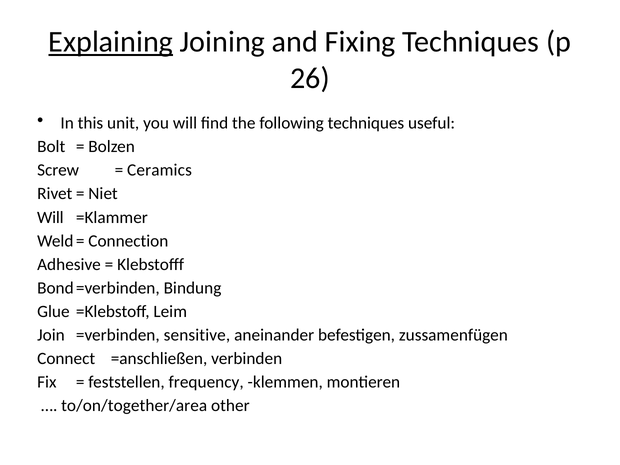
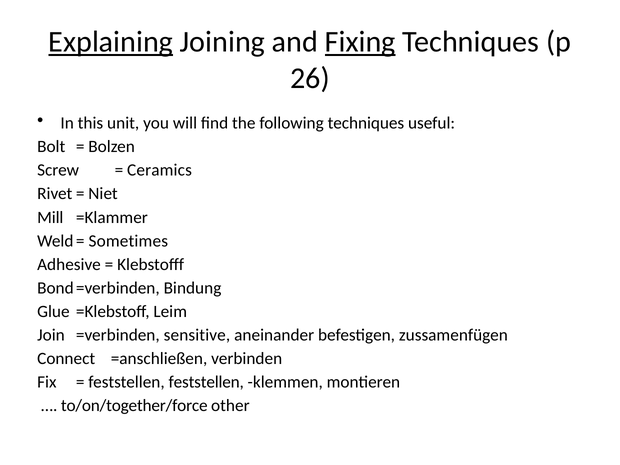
Fixing underline: none -> present (360, 42)
Will: Will -> Mill (50, 217)
Connection: Connection -> Sometimes (128, 241)
feststellen frequency: frequency -> feststellen (206, 382)
to/on/together/area: to/on/together/area -> to/on/together/force (134, 406)
